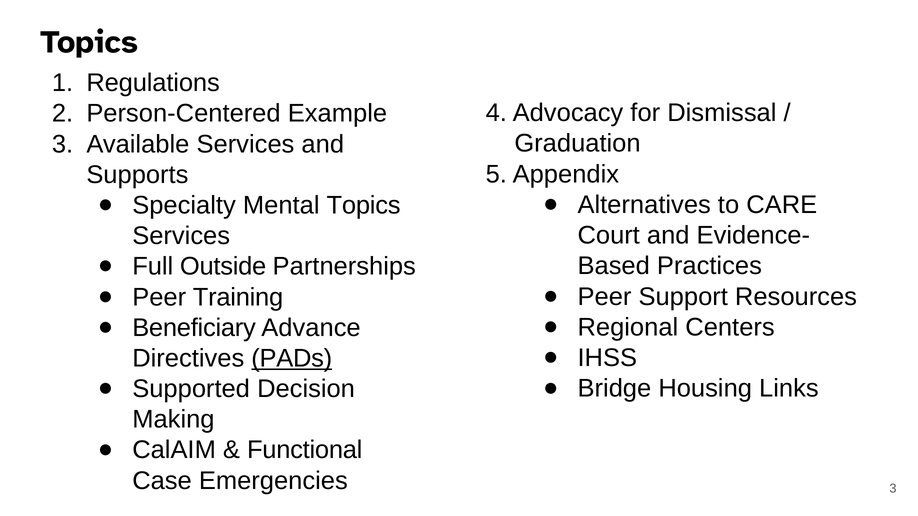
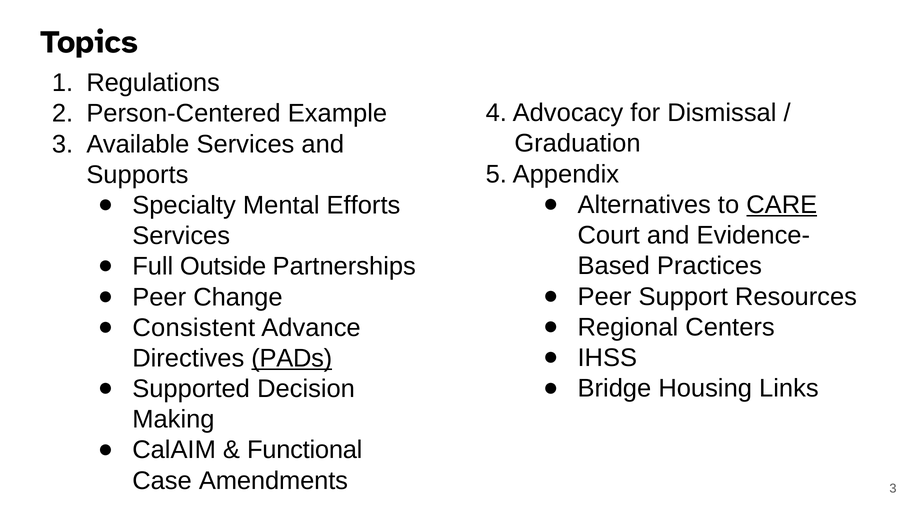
CARE underline: none -> present (782, 205)
Mental Topics: Topics -> Efforts (363, 206)
Training: Training -> Change (238, 297)
Beneficiary: Beneficiary -> Consistent (194, 328)
Emergencies: Emergencies -> Amendments (273, 481)
